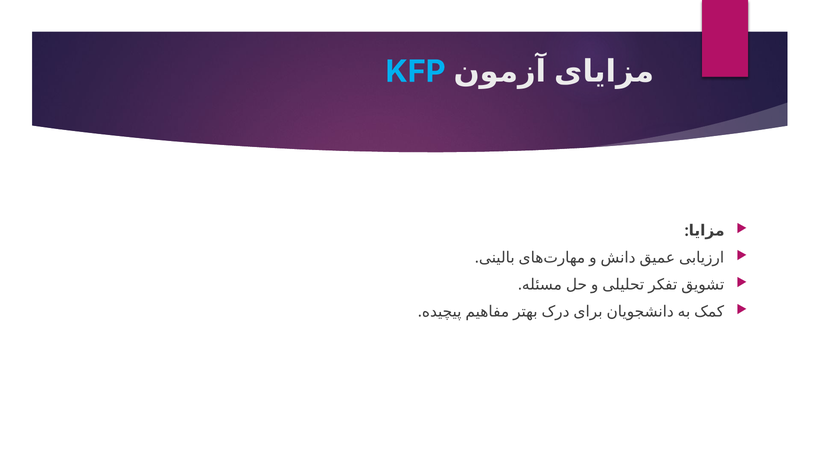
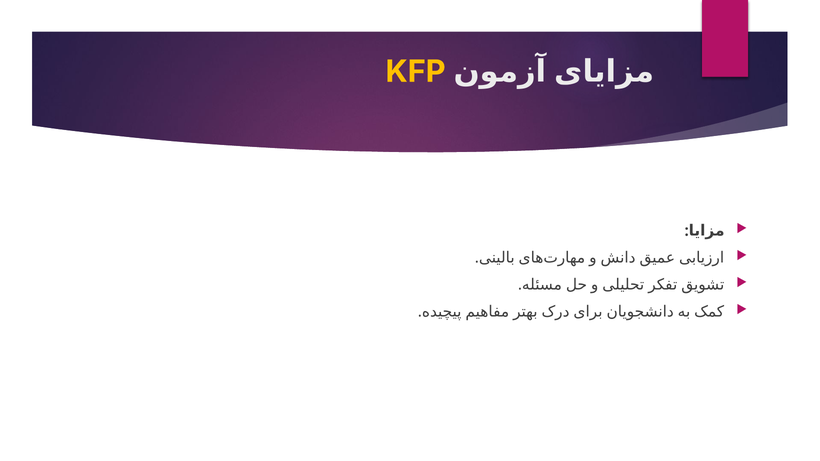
KFP colour: light blue -> yellow (416, 72)
